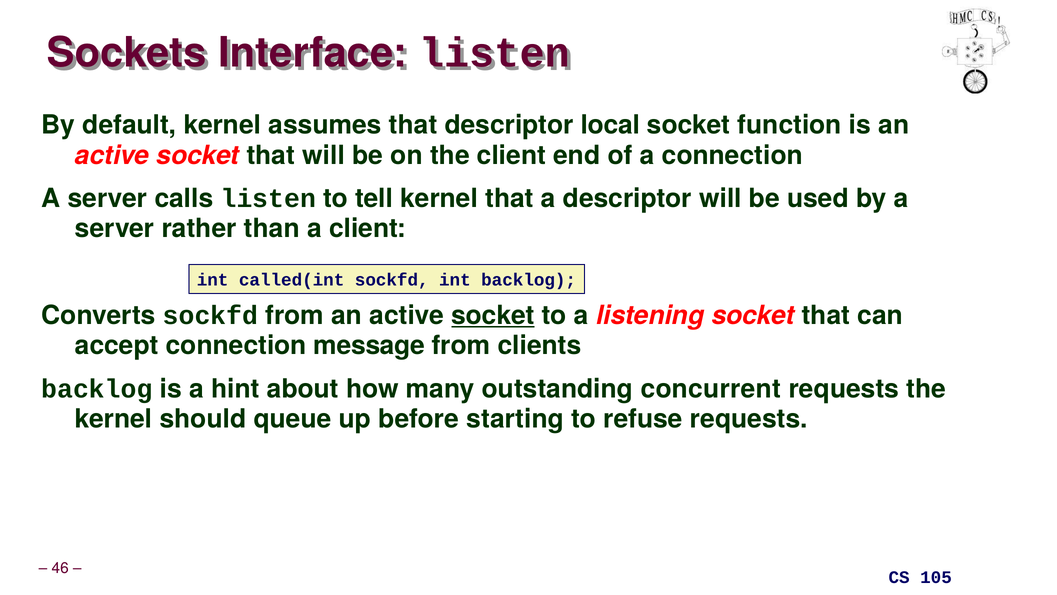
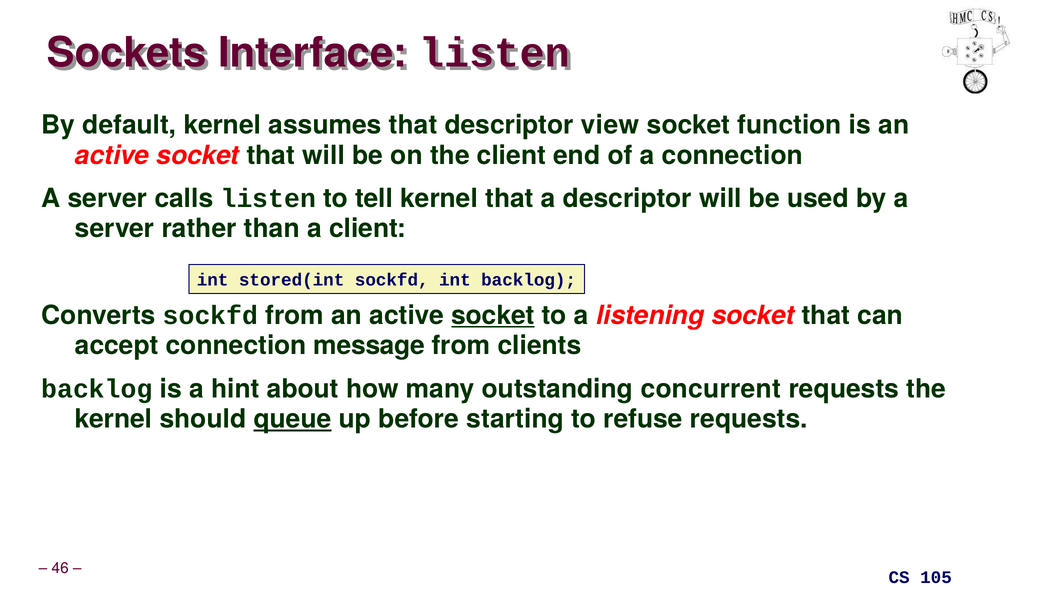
local: local -> view (610, 125)
called(int: called(int -> stored(int (292, 280)
queue underline: none -> present (293, 419)
